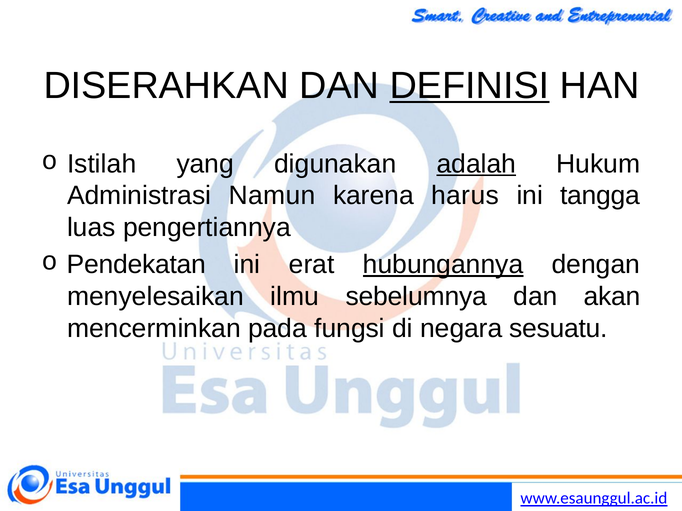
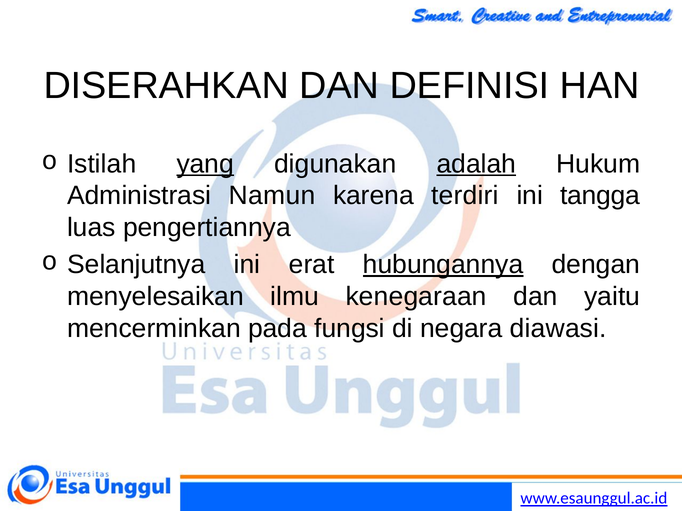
DEFINISI underline: present -> none (469, 86)
yang underline: none -> present (205, 164)
harus: harus -> terdiri (465, 196)
Pendekatan: Pendekatan -> Selanjutnya (136, 265)
sebelumnya: sebelumnya -> kenegaraan (416, 297)
akan: akan -> yaitu (612, 297)
sesuatu: sesuatu -> diawasi (558, 329)
